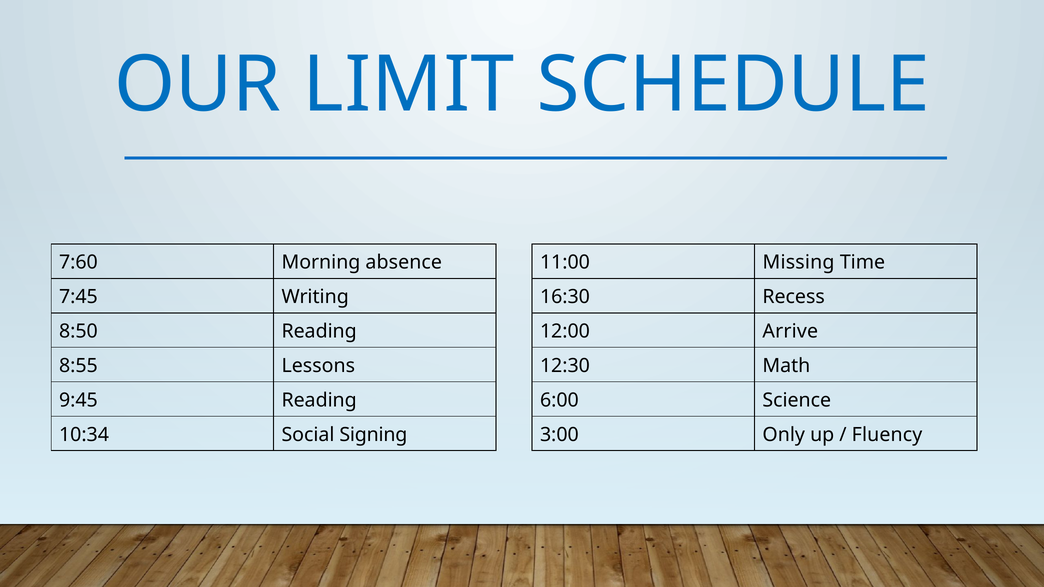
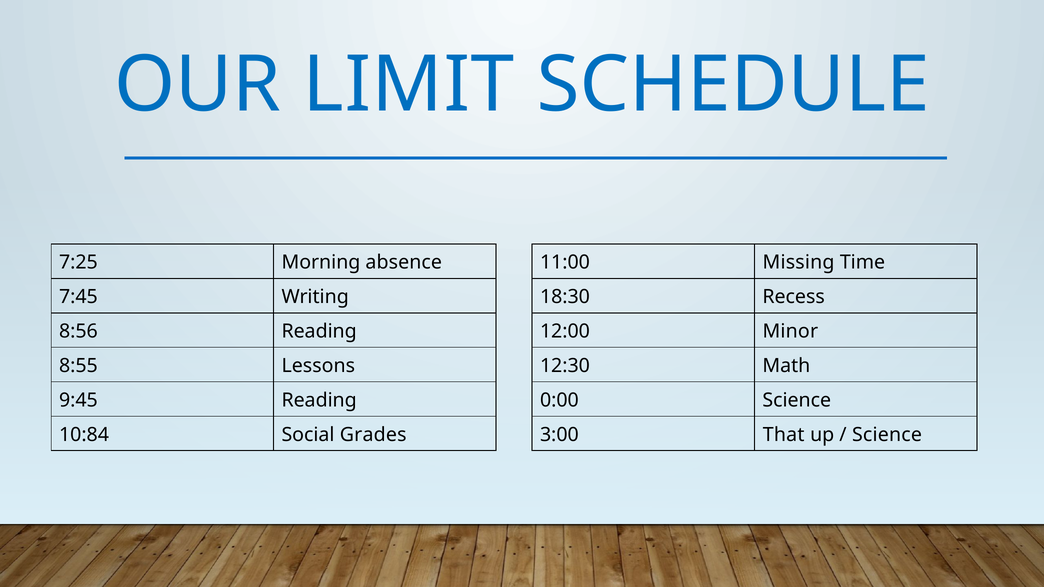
7:60: 7:60 -> 7:25 (78, 262)
16:30: 16:30 -> 18:30 (565, 297)
8:50: 8:50 -> 8:56 (78, 331)
Arrive: Arrive -> Minor (790, 331)
6:00: 6:00 -> 0:00 (559, 400)
10:34: 10:34 -> 10:84 (84, 435)
Signing: Signing -> Grades (373, 435)
Only: Only -> That (784, 435)
Fluency: Fluency -> Science (887, 435)
